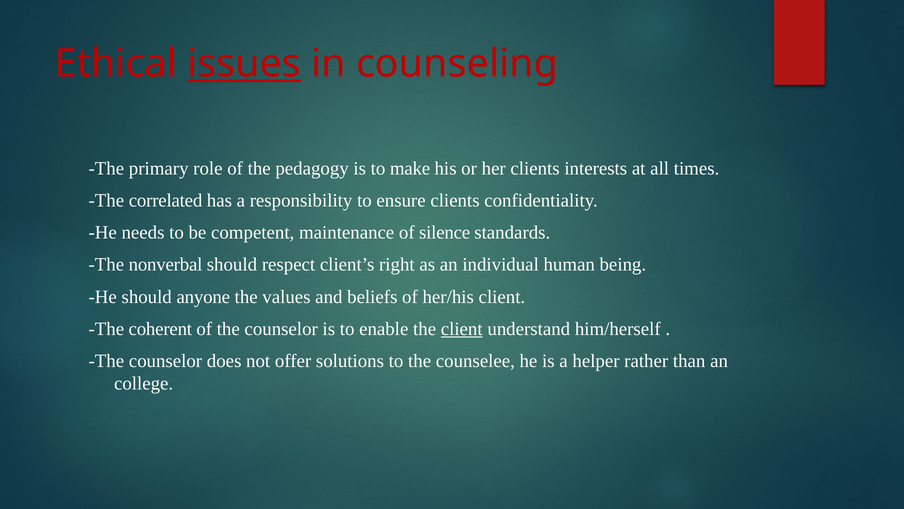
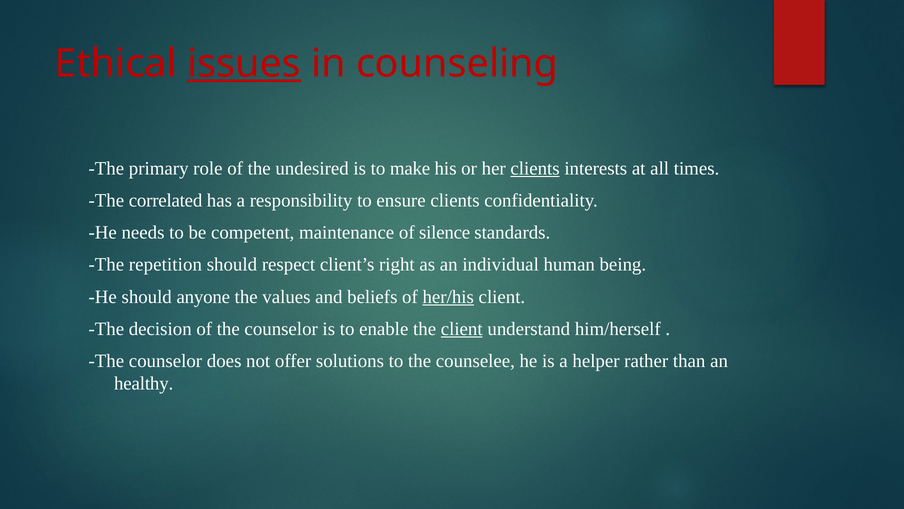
pedagogy: pedagogy -> undesired (312, 168)
clients underline: none -> present (535, 168)
nonverbal: nonverbal -> repetition (165, 264)
her/his underline: none -> present (448, 297)
coherent: coherent -> decision (160, 329)
college: college -> healthy (144, 383)
